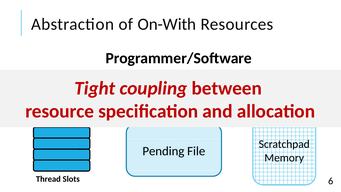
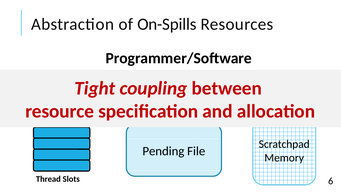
On-With: On-With -> On-Spills (167, 24)
